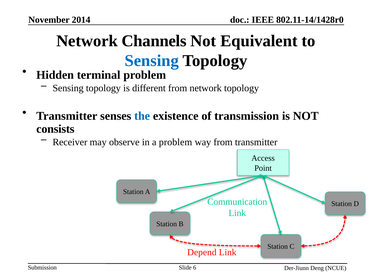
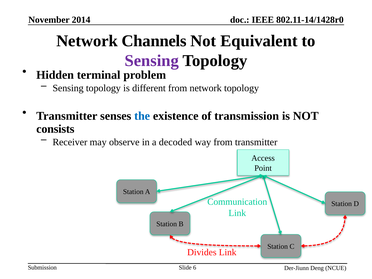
Sensing colour: blue -> purple (152, 61)
a problem: problem -> decoded (176, 142)
Depend: Depend -> Divides (202, 252)
